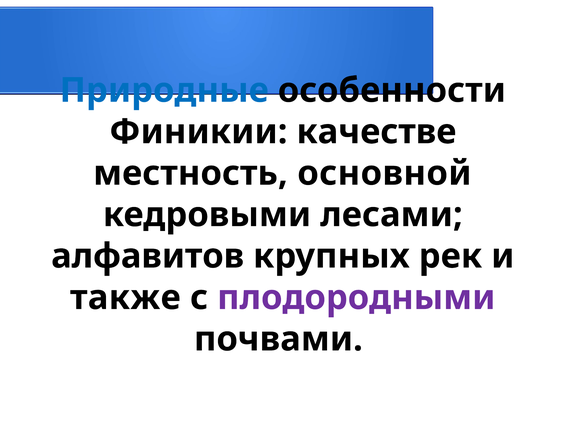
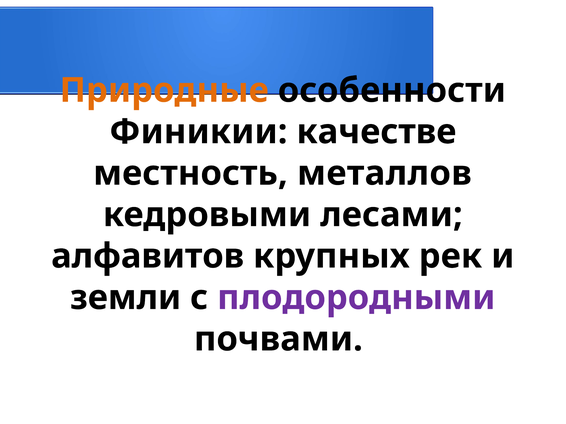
Природные colour: blue -> orange (164, 91)
основной: основной -> металлов (384, 173)
также: также -> земли (126, 298)
